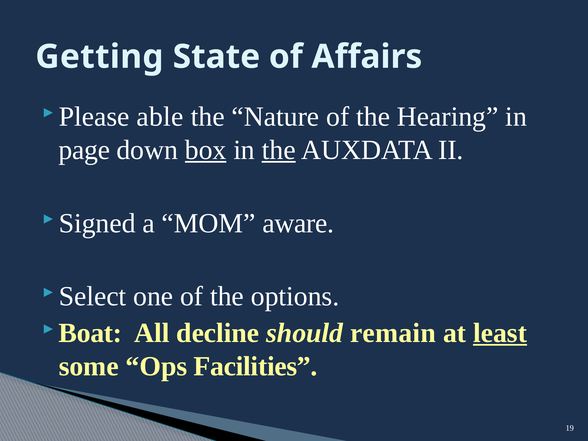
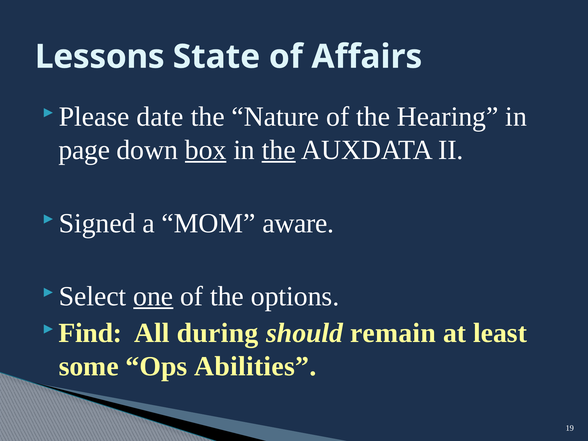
Getting: Getting -> Lessons (100, 57)
able: able -> date (160, 117)
one underline: none -> present (153, 296)
Boat: Boat -> Find (90, 333)
decline: decline -> during (218, 333)
least underline: present -> none (500, 333)
Facilities: Facilities -> Abilities (255, 366)
